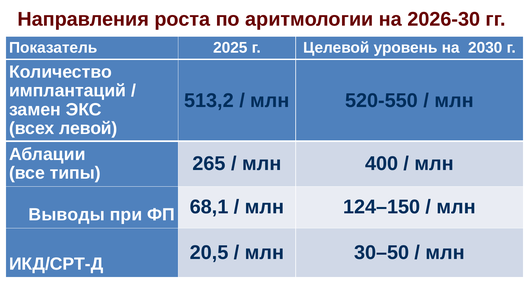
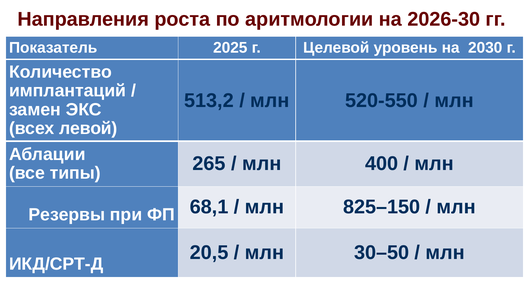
Выводы: Выводы -> Резервы (67, 214)
124–150: 124–150 -> 825–150 (382, 207)
